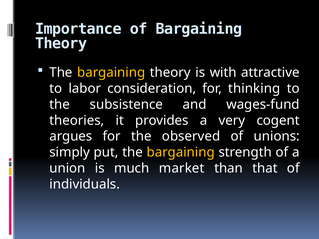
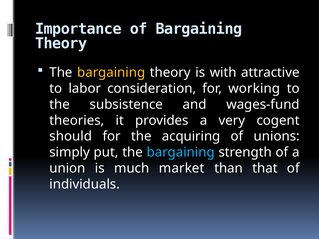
thinking: thinking -> working (254, 89)
argues: argues -> should (71, 136)
observed: observed -> acquiring (191, 136)
bargaining colour: yellow -> light blue (181, 152)
